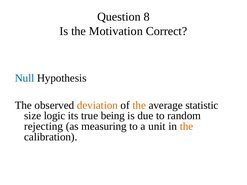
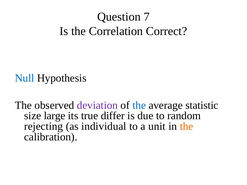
8: 8 -> 7 (147, 17)
Motivation: Motivation -> Correlation (116, 31)
deviation colour: orange -> purple (97, 105)
the colour: orange -> blue (139, 105)
logic: logic -> large (55, 116)
being: being -> differ (113, 116)
measuring: measuring -> individual (104, 126)
